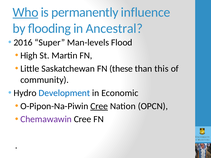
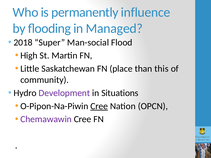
Who underline: present -> none (26, 12)
Ancestral: Ancestral -> Managed (114, 29)
2016: 2016 -> 2018 (23, 43)
Man-levels: Man-levels -> Man-social (88, 43)
these: these -> place (121, 69)
Development colour: blue -> purple (64, 93)
Economic: Economic -> Situations (120, 93)
